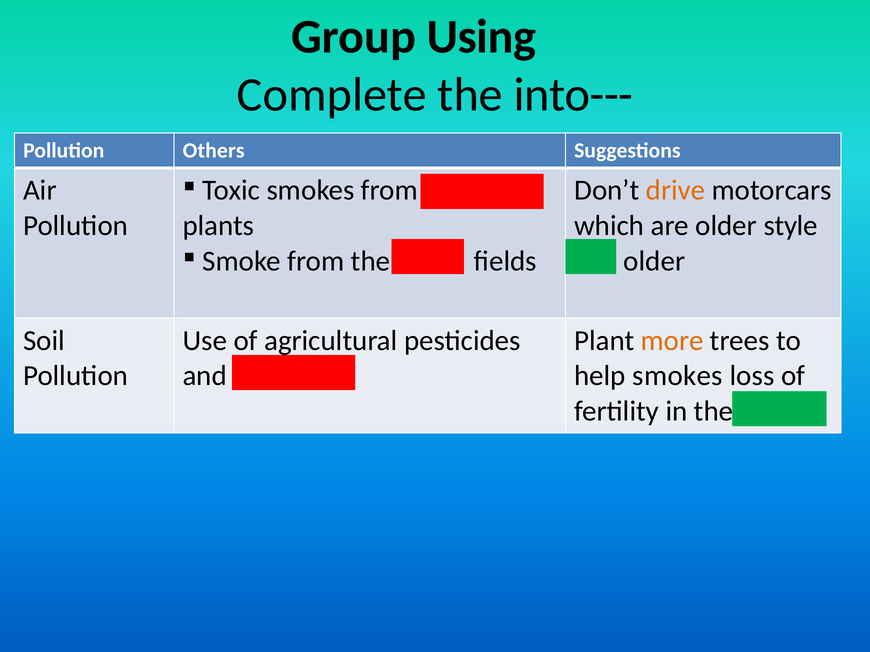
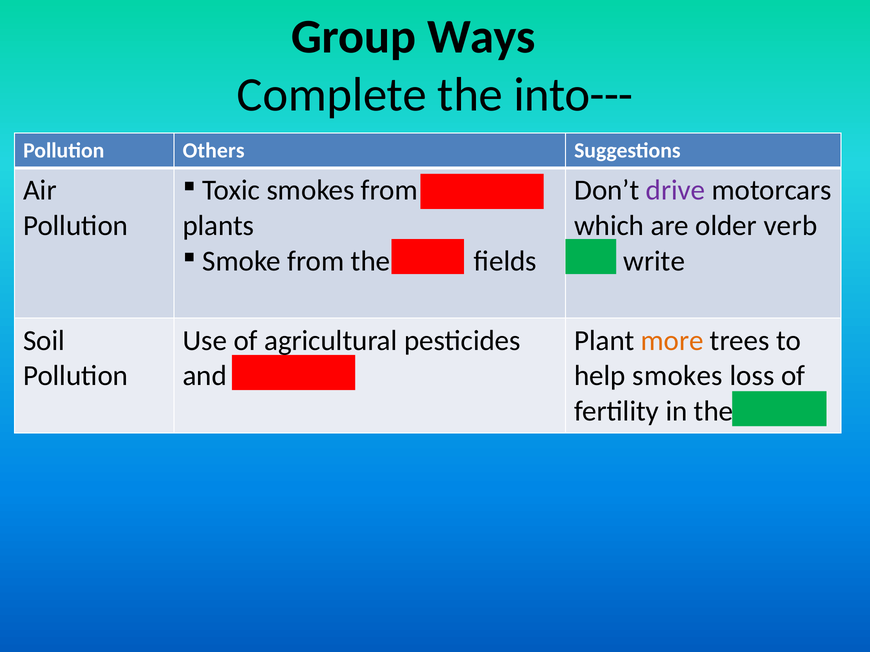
Using: Using -> Ways (481, 37)
drive colour: orange -> purple (676, 191)
style: style -> verb (790, 226)
older: older -> write (654, 261)
